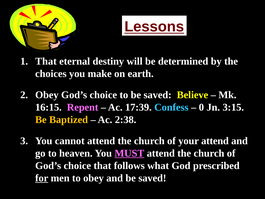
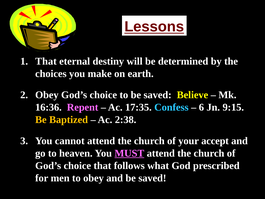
16:15: 16:15 -> 16:36 (48, 107)
17:39: 17:39 -> 17:35 (138, 107)
0: 0 -> 6 (201, 107)
3:15: 3:15 -> 9:15 (233, 107)
your attend: attend -> accept (215, 141)
for underline: present -> none (42, 178)
